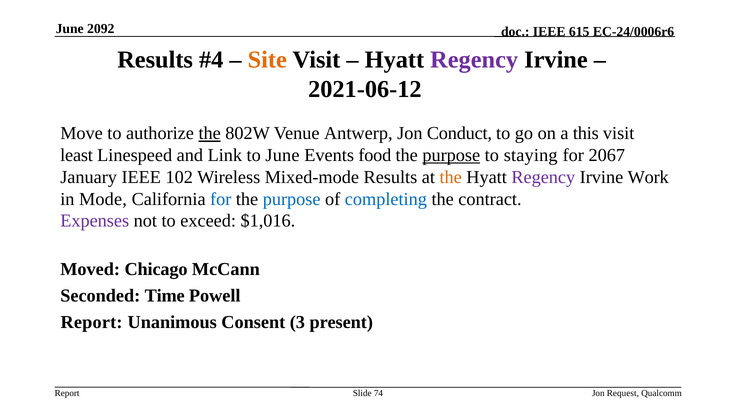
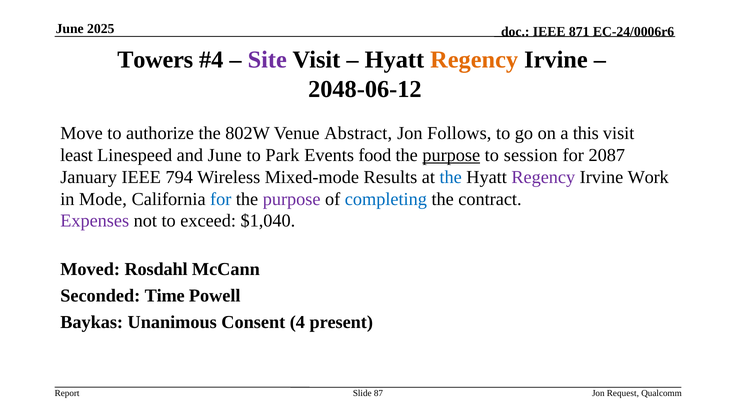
2092: 2092 -> 2025 (101, 29)
615: 615 -> 871 (579, 32)
Results: Results -> Towers (155, 60)
Site colour: orange -> purple (267, 60)
Regency colour: purple -> orange (474, 60)
2021-06-12: 2021-06-12 -> 2048-06-12 (365, 89)
the underline: present -> none (210, 134)
Antwerp: Antwerp -> Abstract (358, 134)
Conduct: Conduct -> Follows (459, 134)
and Link: Link -> June (225, 156)
to June: June -> Park (282, 156)
staying: staying -> session (531, 156)
2067: 2067 -> 2087 (607, 156)
102: 102 -> 794 (179, 177)
the colour: orange -> blue (451, 177)
purpose colour: blue -> purple (292, 199)
$1,016: $1,016 -> $1,040 (268, 221)
Chicago: Chicago -> Rosdahl (156, 270)
Report: Report -> Baykas (92, 323)
3: 3 -> 4 (297, 323)
74: 74 -> 87 (378, 394)
